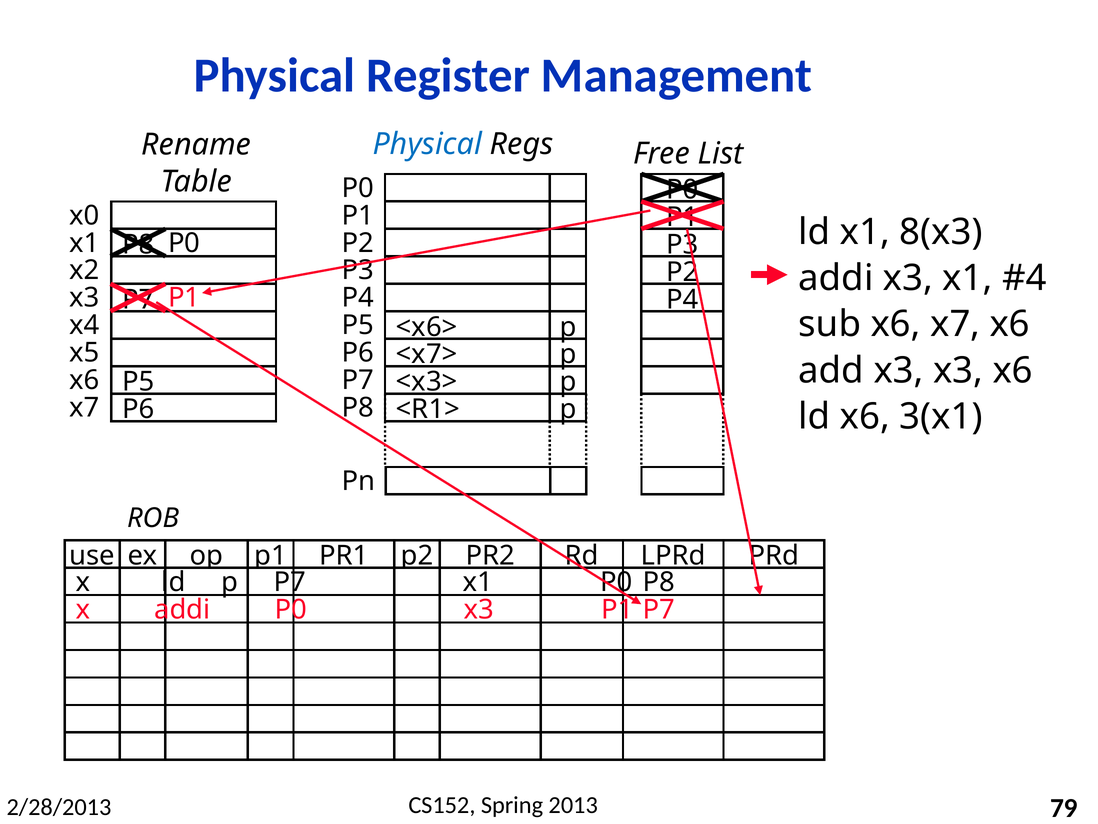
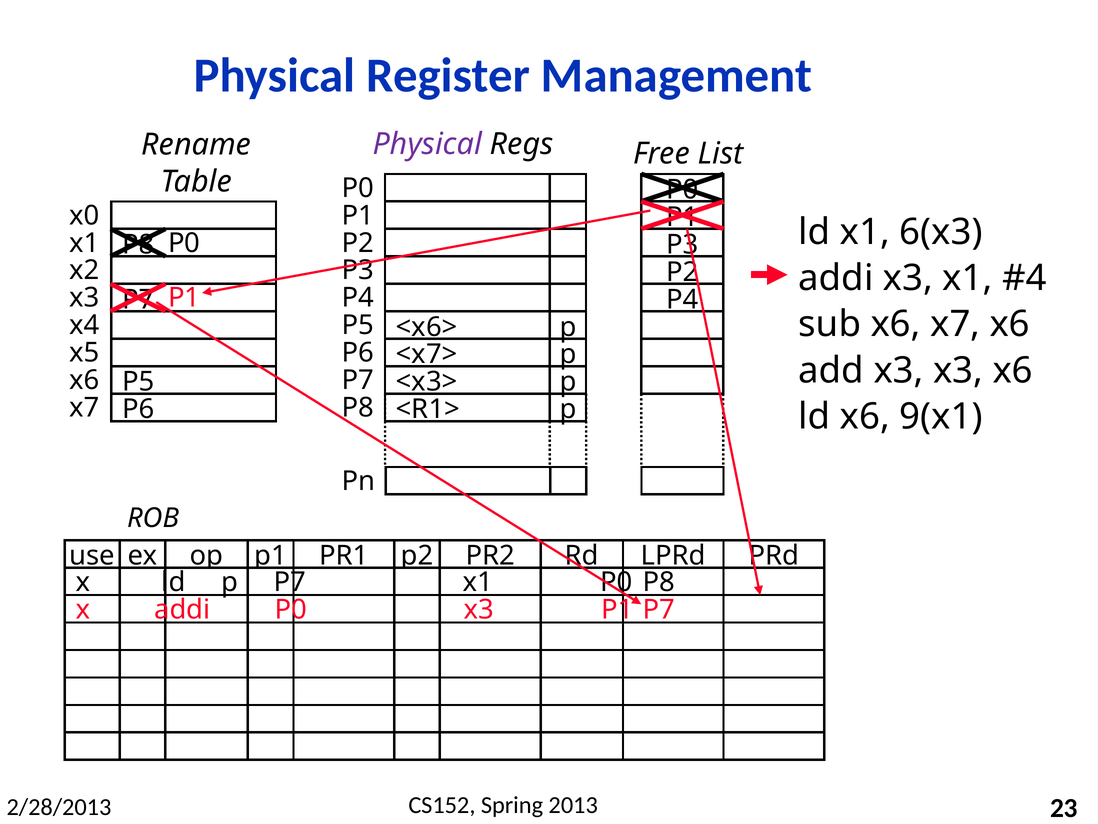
Physical colour: blue -> purple (427, 144)
8(x3: 8(x3 -> 6(x3 (941, 232)
3(x1: 3(x1 -> 9(x1 (941, 416)
79: 79 -> 23 (1064, 808)
